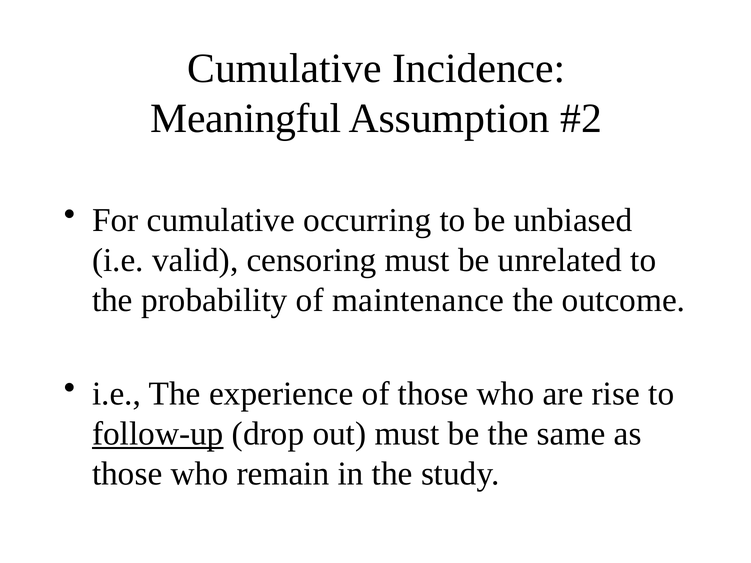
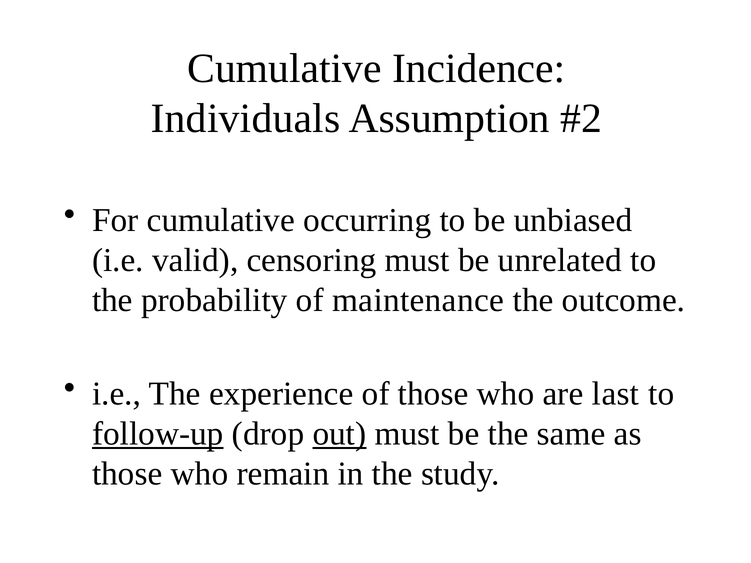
Meaningful: Meaningful -> Individuals (246, 119)
rise: rise -> last (616, 394)
out underline: none -> present (339, 434)
